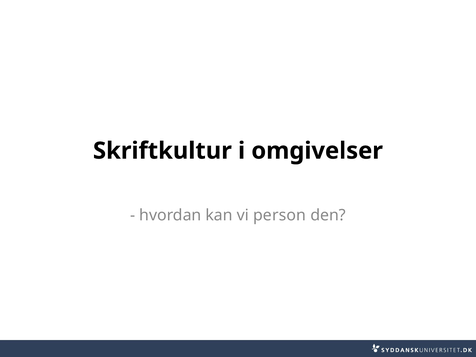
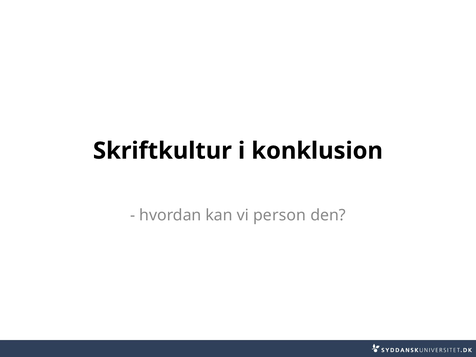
omgivelser: omgivelser -> konklusion (317, 151)
